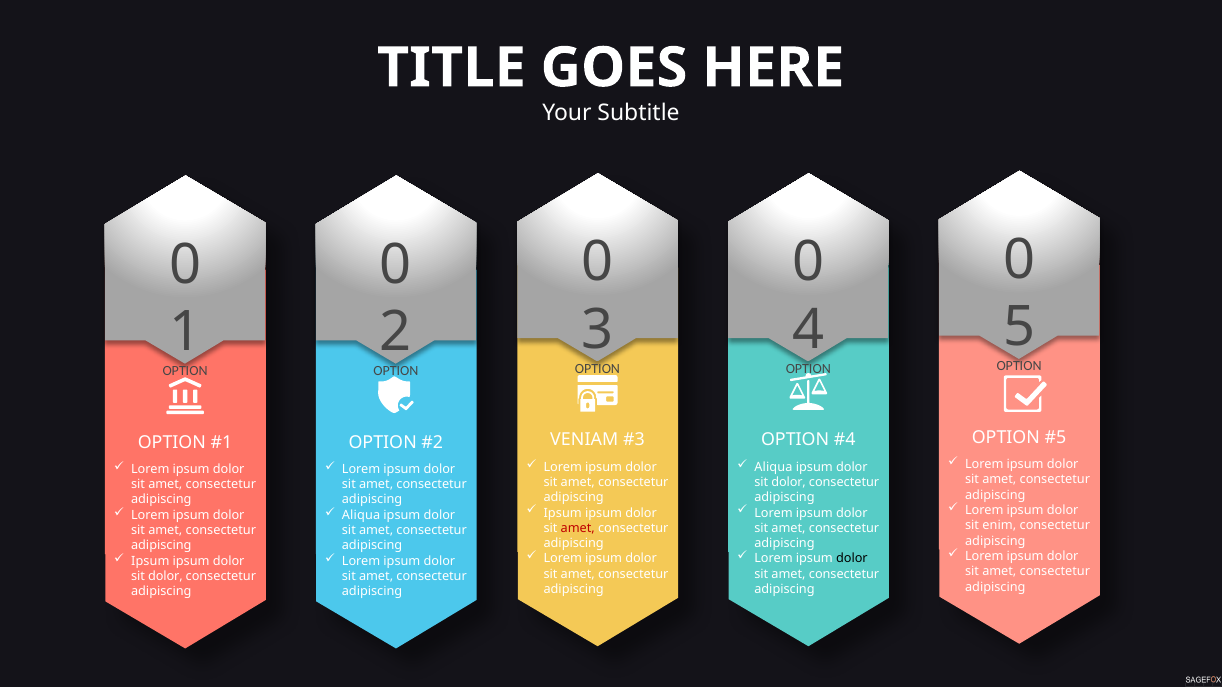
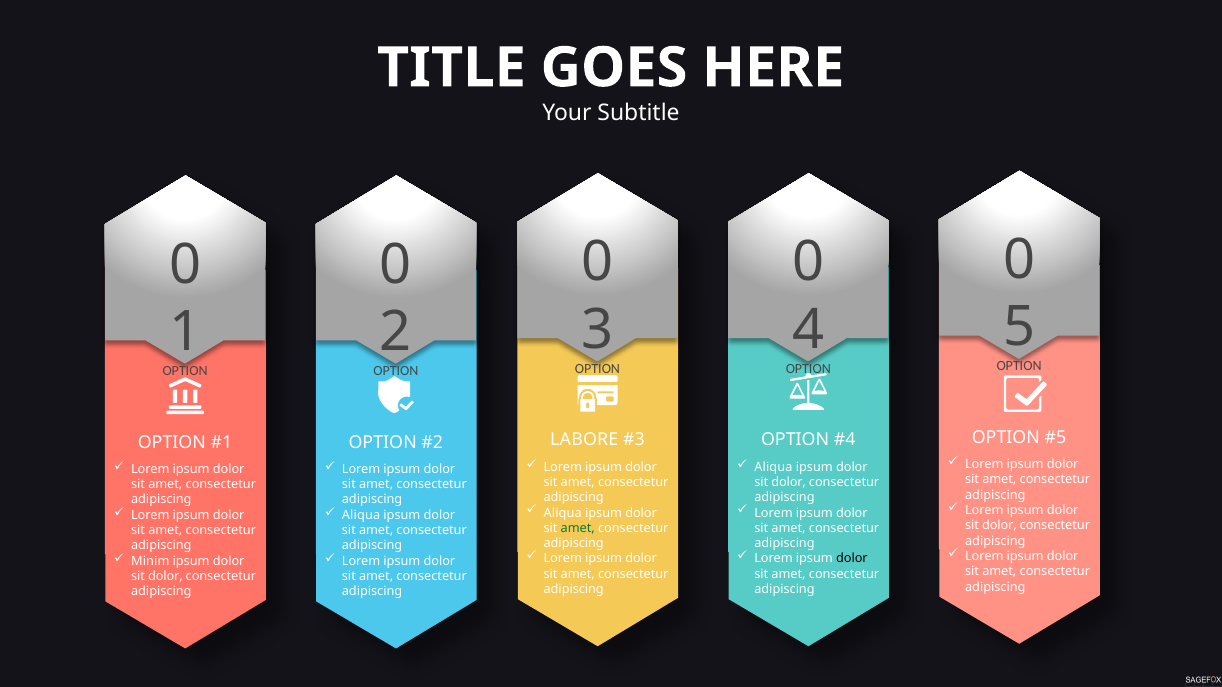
VENIAM: VENIAM -> LABORE (584, 440)
Ipsum: Ipsum -> Aliqua (563, 513)
enim: enim -> dolor (999, 526)
amet colour: red -> green (578, 528)
Ipsum: Ipsum -> Minim (150, 561)
